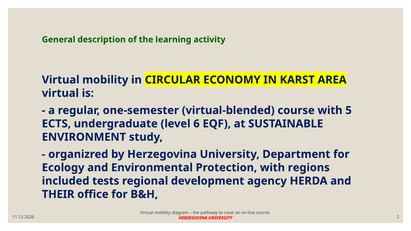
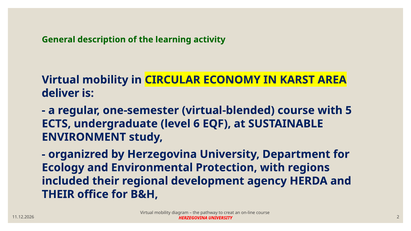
virtual: virtual -> deliver (60, 93)
included tests: tests -> their (106, 181)
